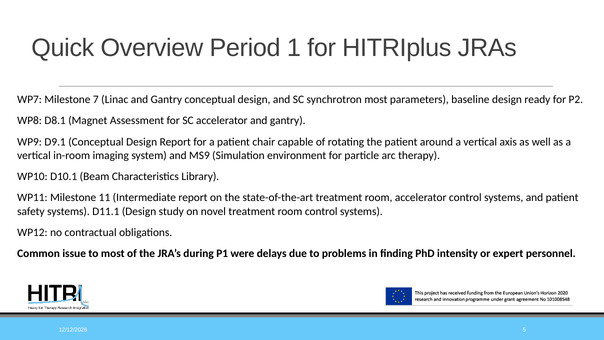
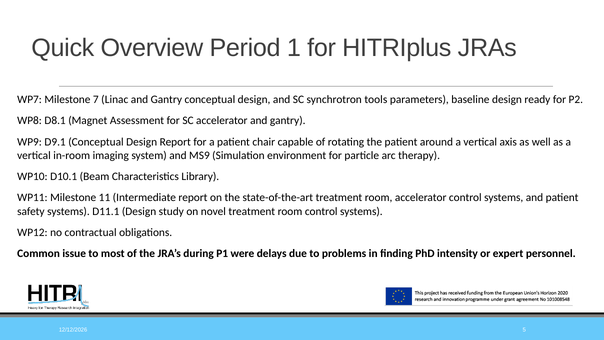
synchrotron most: most -> tools (376, 99)
